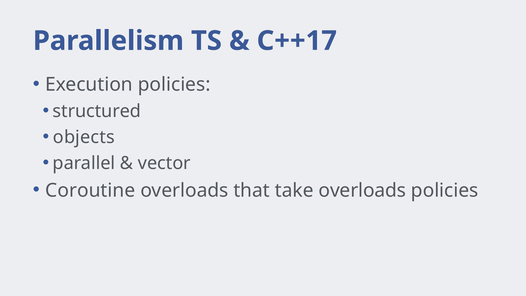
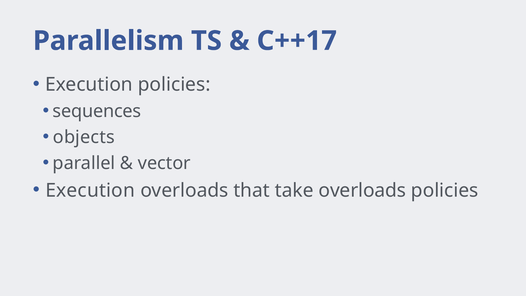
structured: structured -> sequences (97, 111)
Coroutine: Coroutine -> Execution (90, 190)
